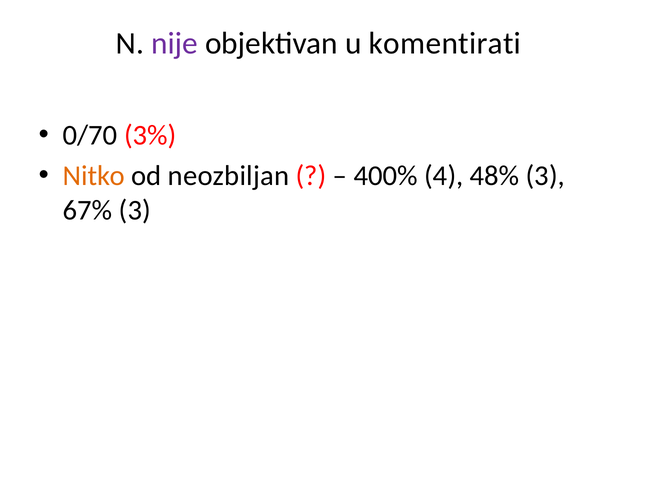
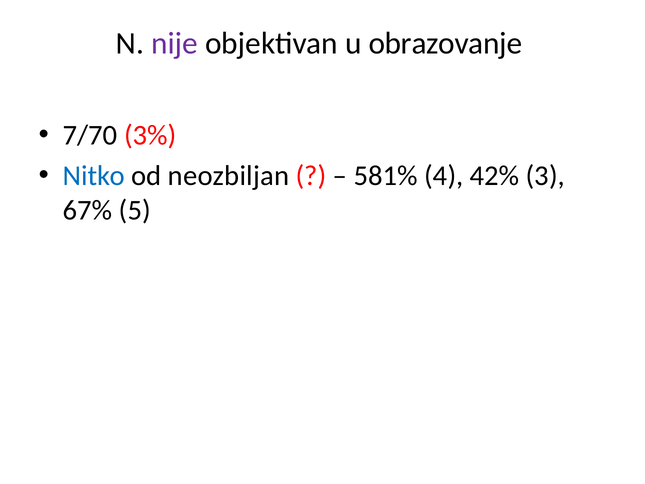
komentirati: komentirati -> obrazovanje (445, 44)
0/70: 0/70 -> 7/70 (90, 135)
Nitko colour: orange -> blue (94, 176)
400%: 400% -> 581% (386, 176)
48%: 48% -> 42% (495, 176)
67% 3: 3 -> 5 (135, 210)
